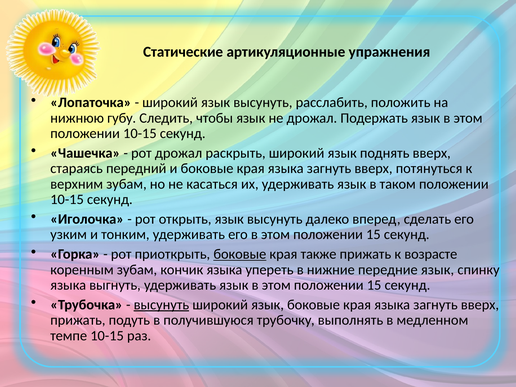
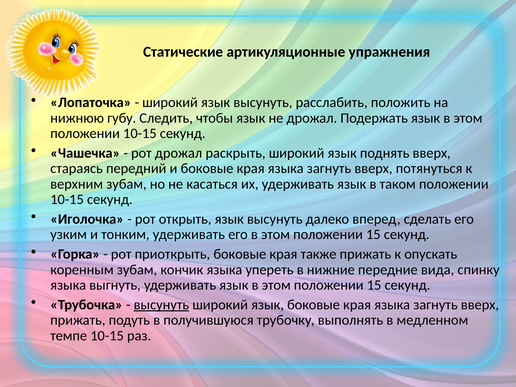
боковые underline: present -> none (240, 254)
возрасте: возрасте -> опускать (431, 254)
передние язык: язык -> вида (438, 270)
